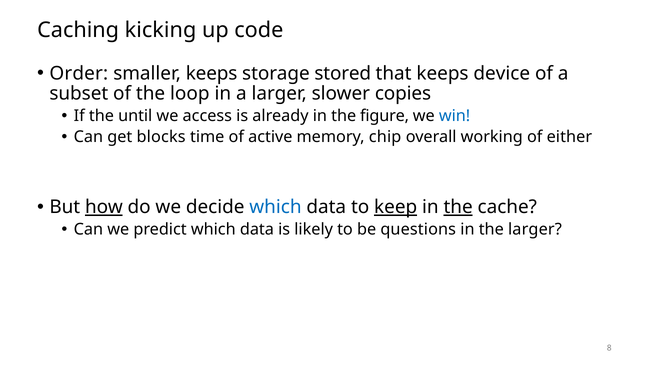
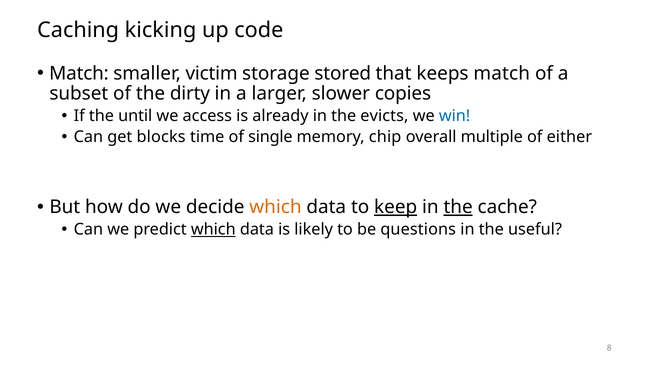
Order: Order -> Match (79, 73)
smaller keeps: keeps -> victim (212, 73)
keeps device: device -> match (502, 73)
loop: loop -> dirty (190, 94)
figure: figure -> evicts (384, 116)
active: active -> single (270, 137)
working: working -> multiple (492, 137)
how underline: present -> none (104, 207)
which colour: blue -> orange (275, 207)
which underline: none -> present (213, 230)
the larger: larger -> useful (535, 230)
